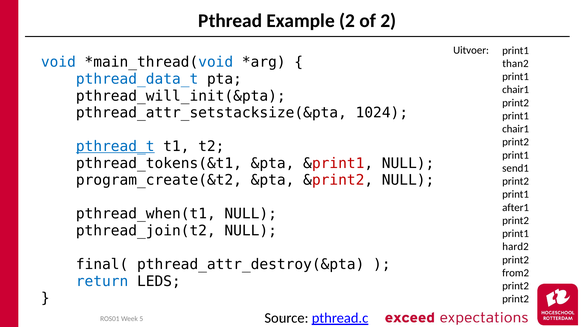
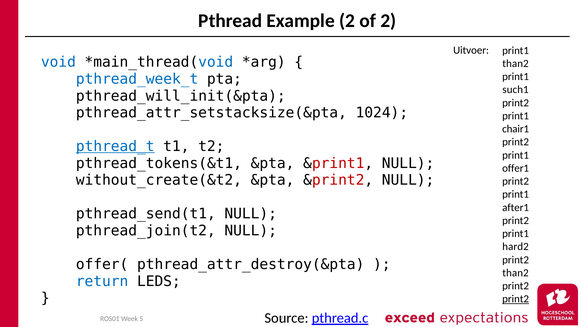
pthread_data_t: pthread_data_t -> pthread_week_t (137, 79)
chair1: chair1 -> such1 (516, 90)
send1: send1 -> offer1 (516, 168)
program_create(&t2: program_create(&t2 -> without_create(&t2 (159, 180)
pthread_when(t1: pthread_when(t1 -> pthread_send(t1 (146, 214)
final(: final( -> offer( (102, 264)
from2: from2 -> than2 (516, 273)
print2 underline: none -> present (516, 299)
